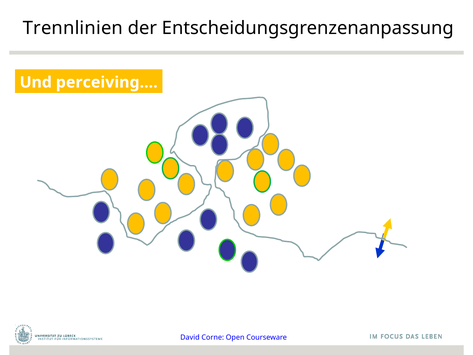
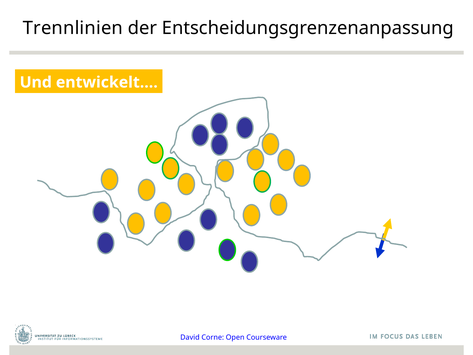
perceiving…: perceiving… -> entwickelt… (107, 82)
